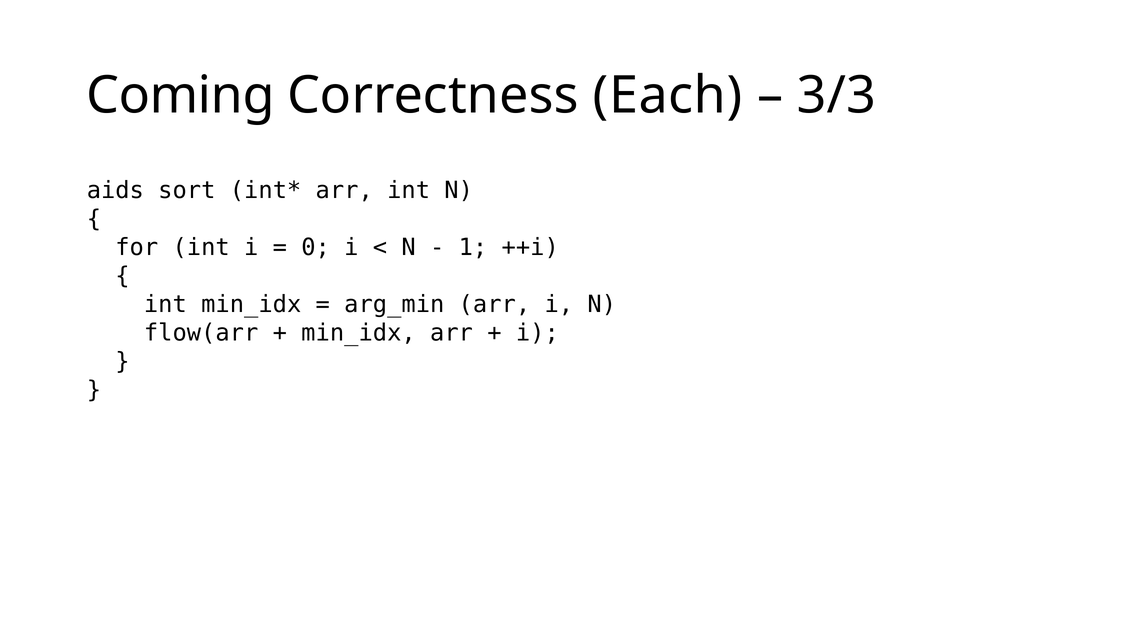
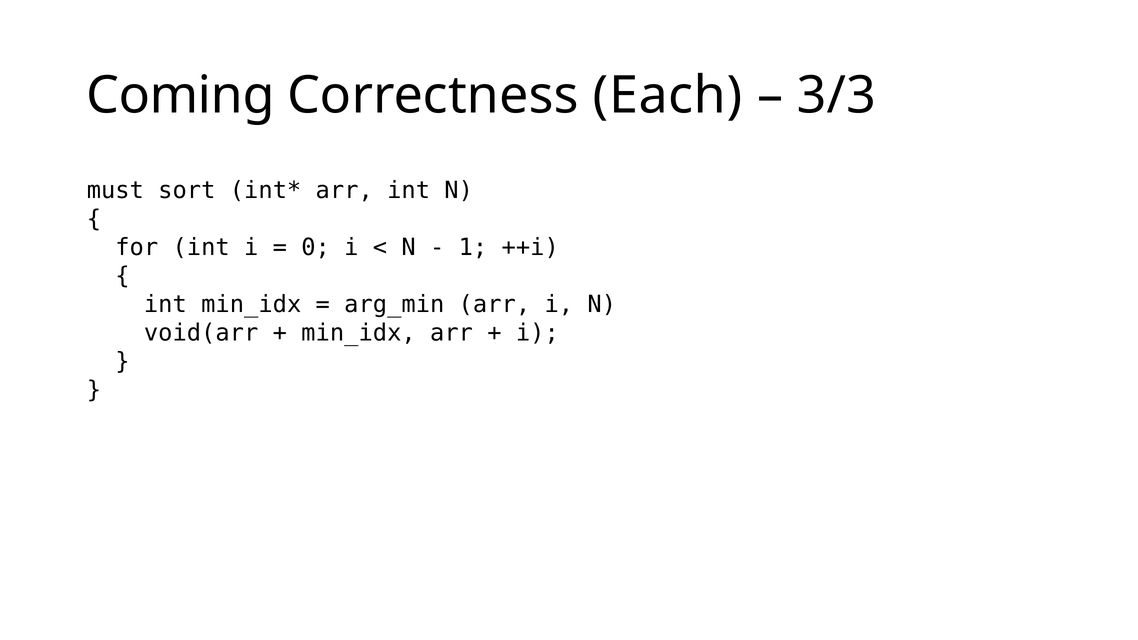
aids: aids -> must (115, 191)
flow(arr: flow(arr -> void(arr (201, 333)
